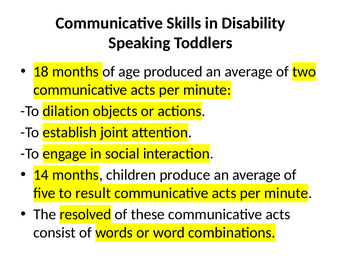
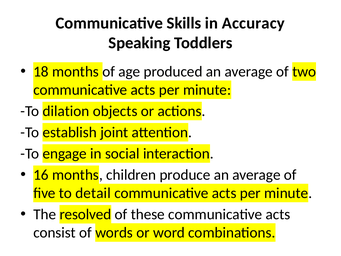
Disability: Disability -> Accuracy (253, 23)
14: 14 -> 16 (41, 175)
result: result -> detail (93, 193)
